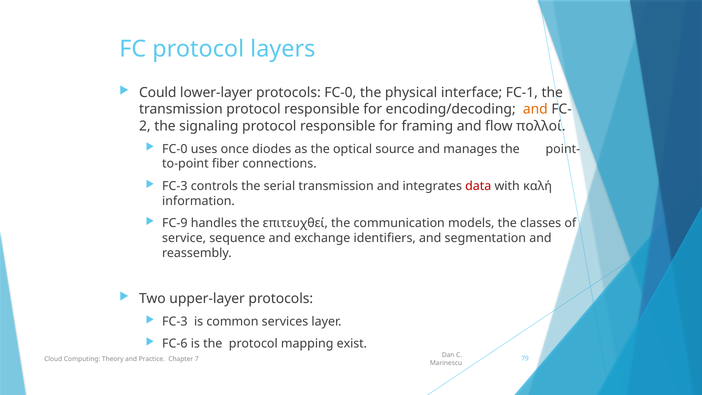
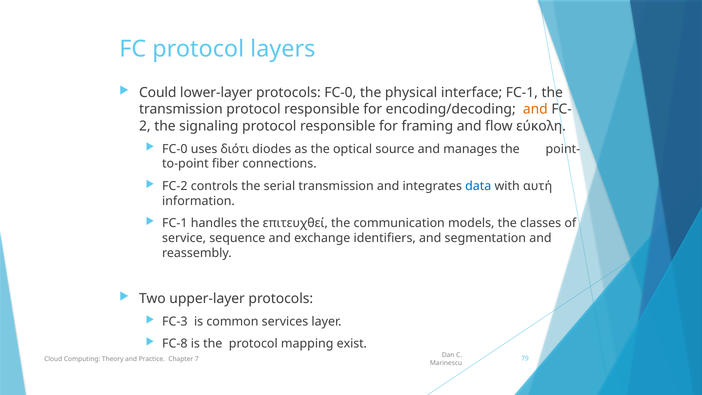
πολλοί: πολλοί -> εύκολη (541, 126)
once: once -> διότι (235, 149)
FC-3: FC-3 -> FC-2 (175, 186)
data colour: red -> blue (478, 186)
καλή: καλή -> αυτή (538, 186)
FC-9: FC-9 -> FC-1 (175, 223)
FC-6: FC-6 -> FC-8 (175, 344)
